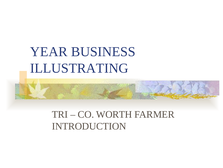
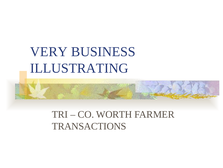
YEAR: YEAR -> VERY (49, 51)
INTRODUCTION: INTRODUCTION -> TRANSACTIONS (89, 126)
